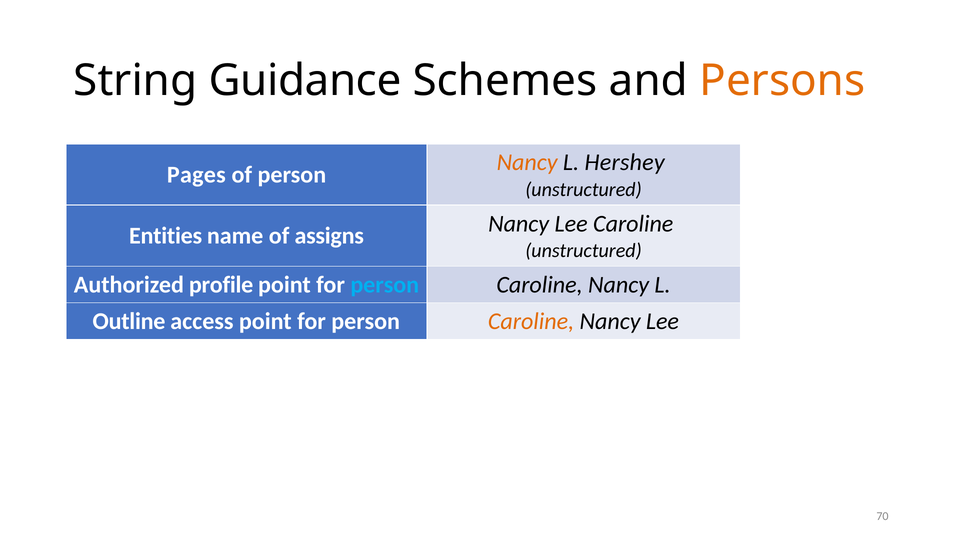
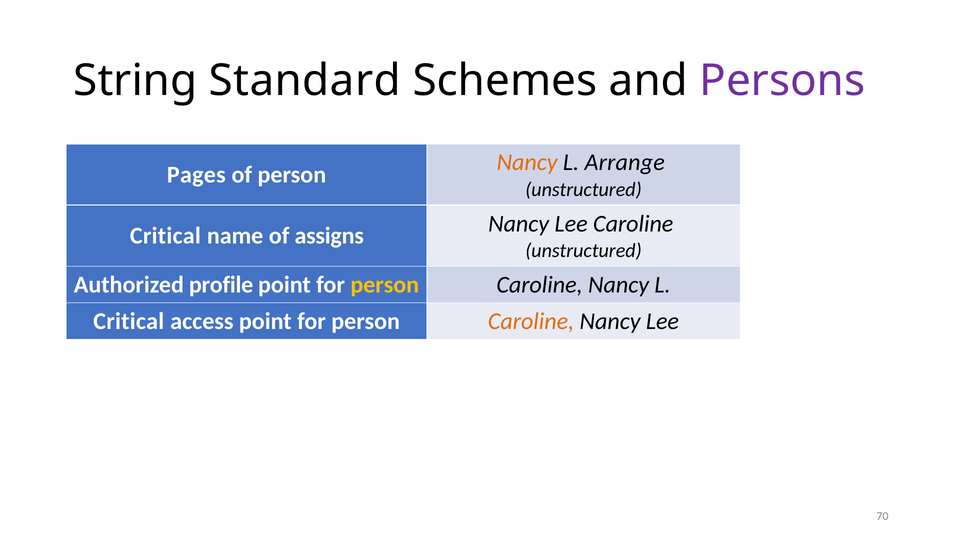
Guidance: Guidance -> Standard (305, 81)
Persons colour: orange -> purple (782, 81)
Hershey: Hershey -> Arrange (625, 163)
Entities: Entities -> Critical (165, 236)
person colour: light blue -> yellow (385, 285)
Outline: Outline -> Critical (129, 321)
